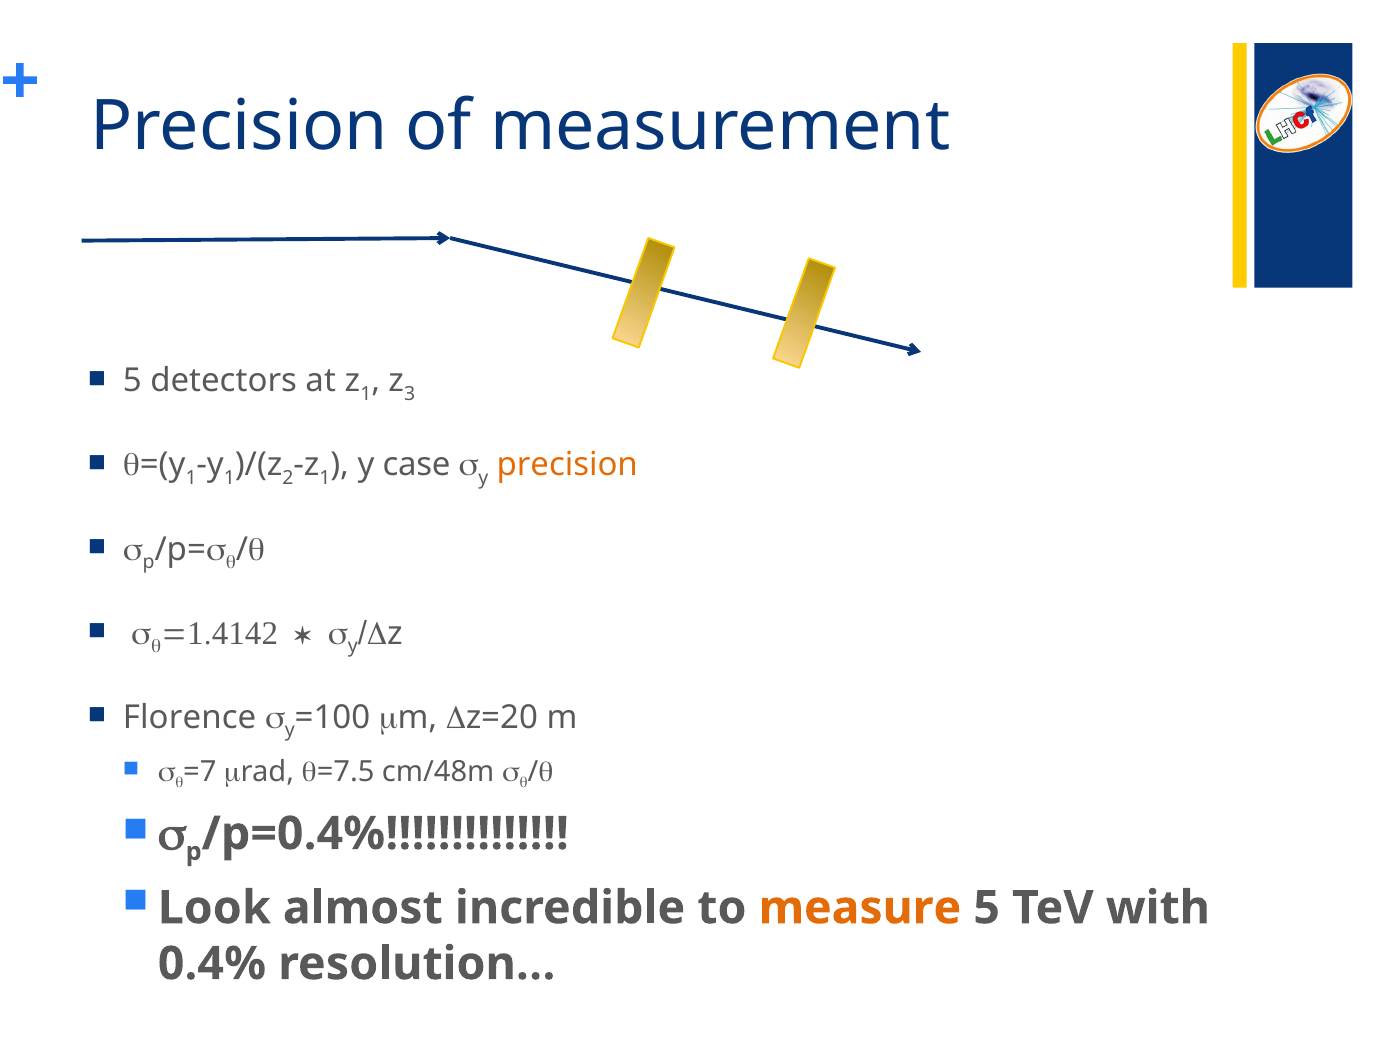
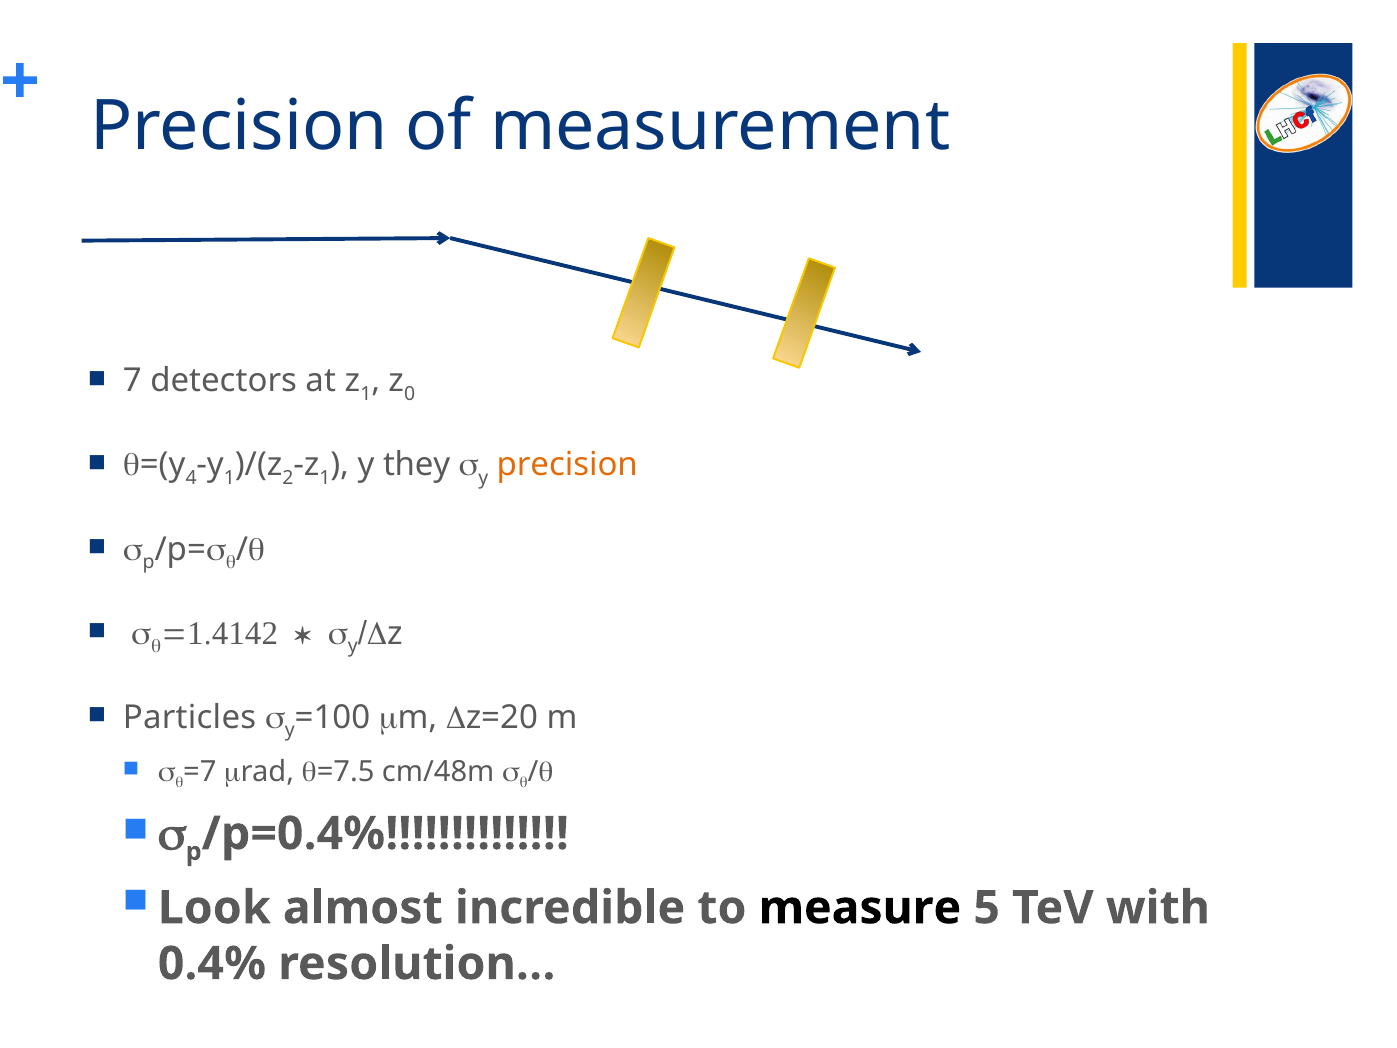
5: 5 -> 7 (132, 381)
3: 3 -> 0 (410, 394)
1: 1 -> 4 (191, 478)
case: case -> they (417, 465)
Florence: Florence -> Particles (190, 717)
measure colour: orange -> black (860, 908)
